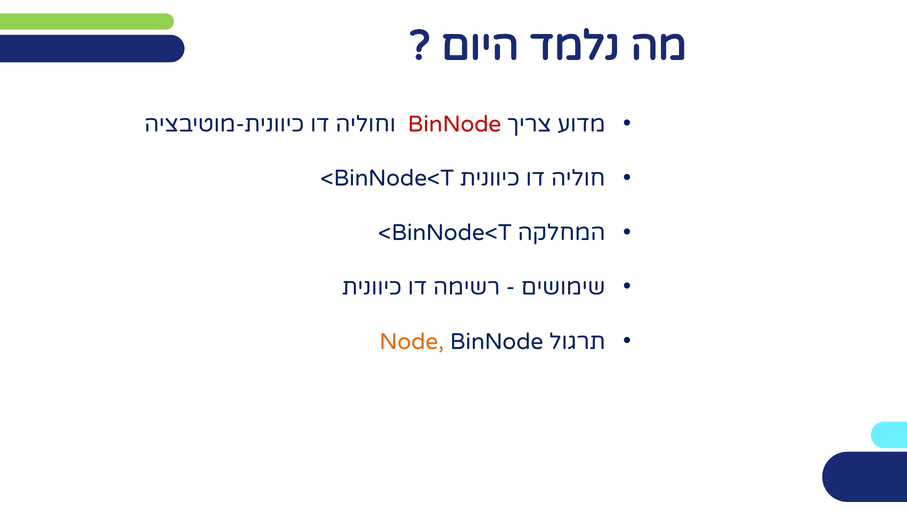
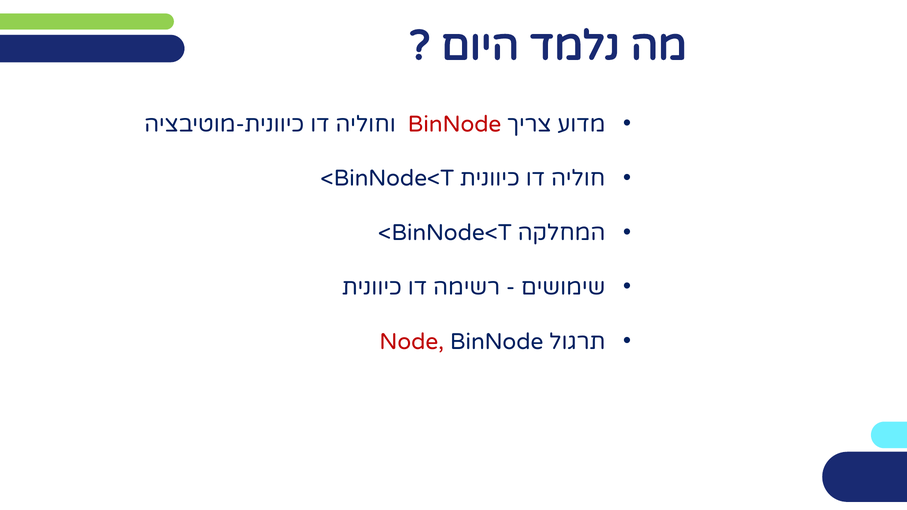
Node colour: orange -> red (412, 342)
